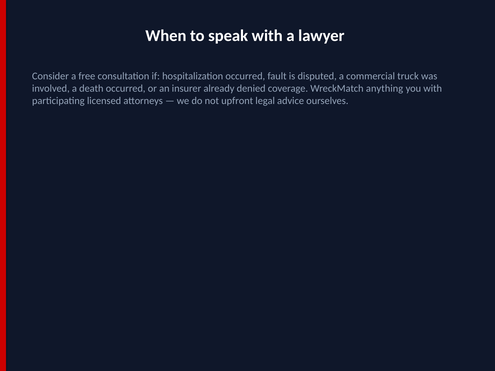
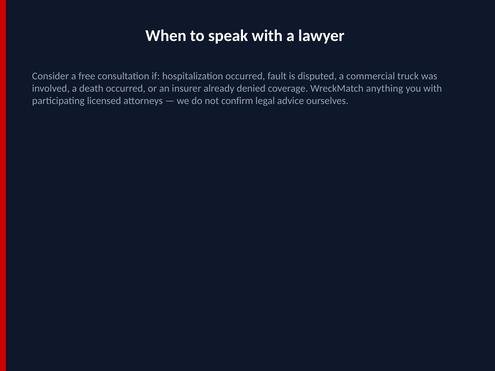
upfront: upfront -> confirm (237, 101)
